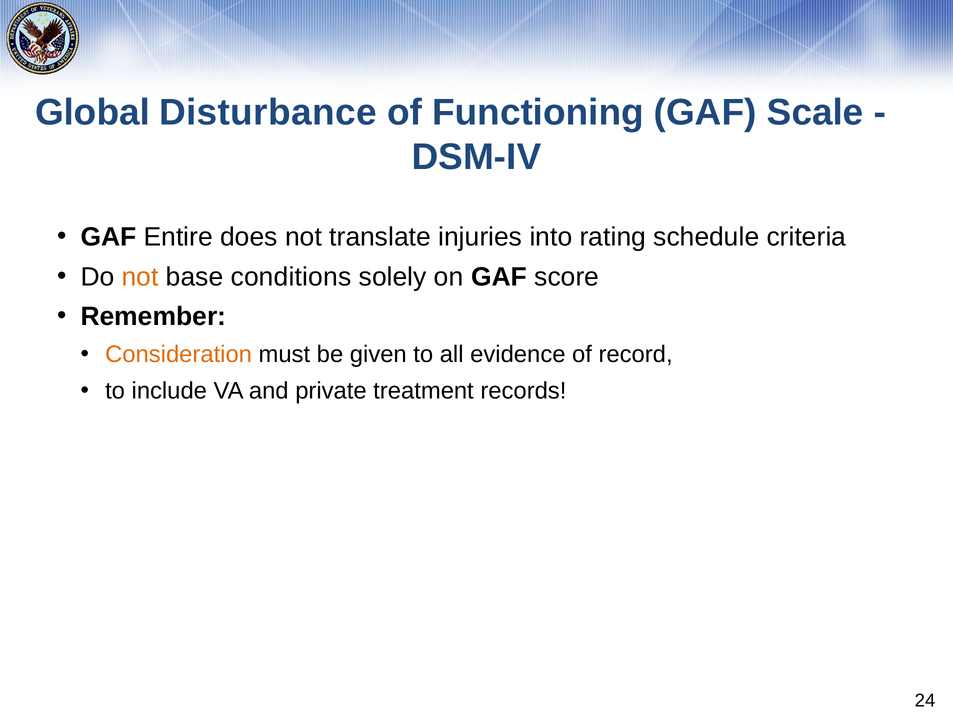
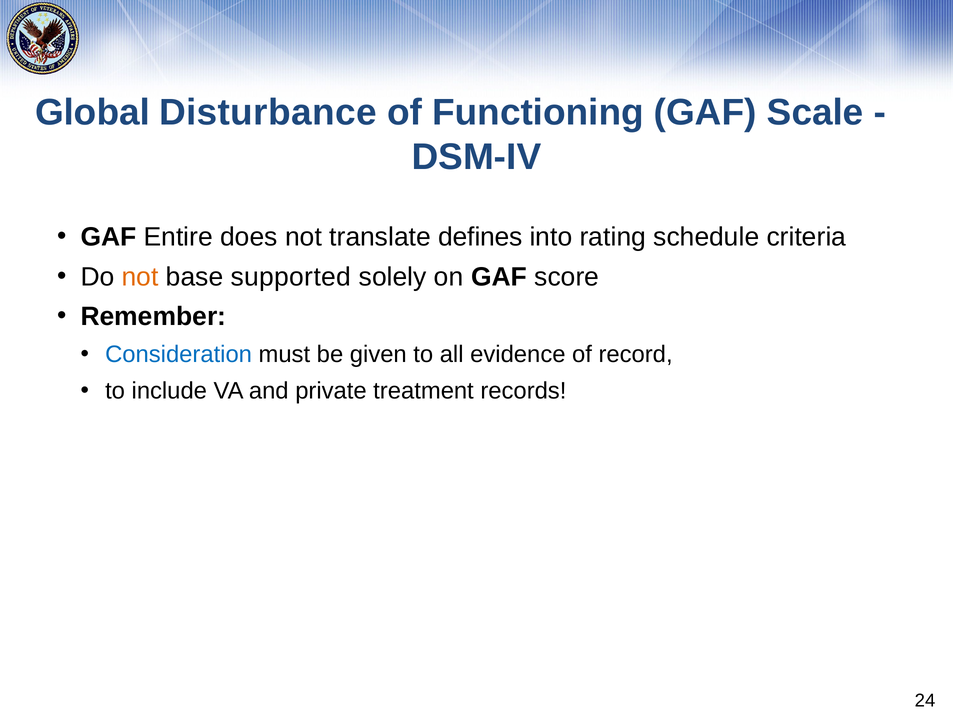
injuries: injuries -> defines (480, 237)
conditions: conditions -> supported (291, 277)
Consideration colour: orange -> blue (179, 354)
